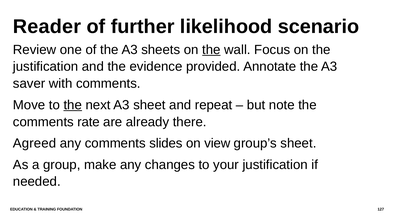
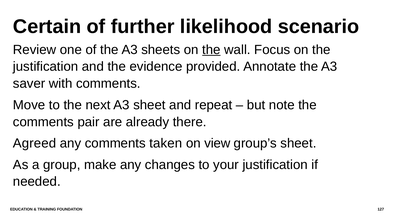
Reader: Reader -> Certain (47, 26)
the underline: present -> none (73, 105)
rate: rate -> pair (89, 122)
slides: slides -> taken (166, 143)
